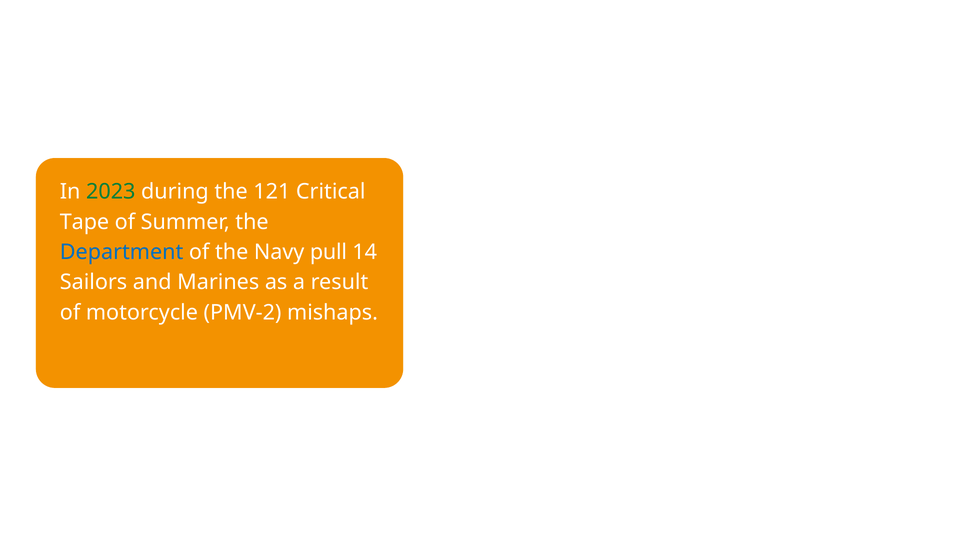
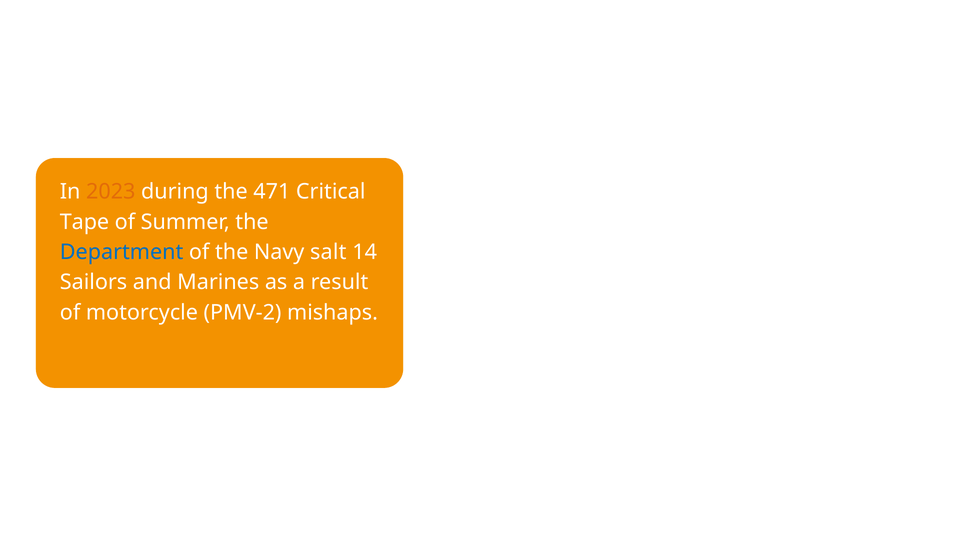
2023 colour: green -> orange (111, 192)
121: 121 -> 471 (272, 192)
pull: pull -> salt (328, 252)
